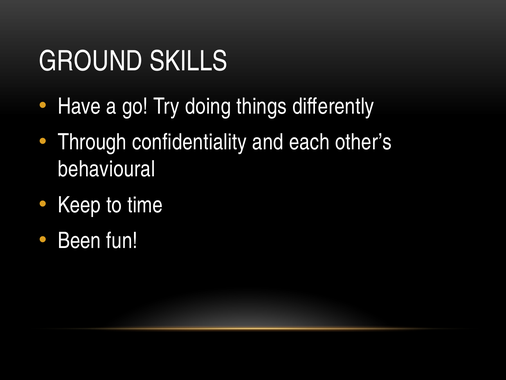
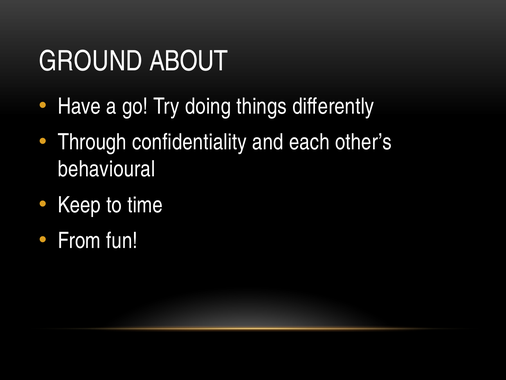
SKILLS: SKILLS -> ABOUT (189, 61)
Been: Been -> From (79, 240)
